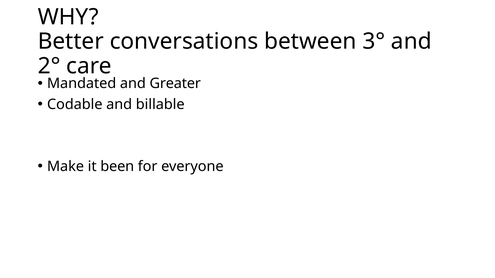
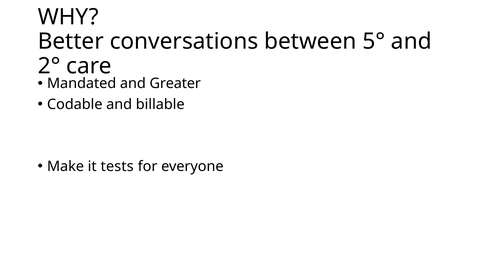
3°: 3° -> 5° (374, 42)
been: been -> tests (117, 167)
